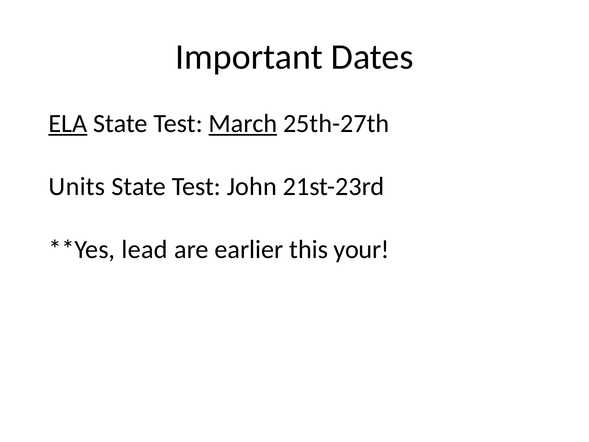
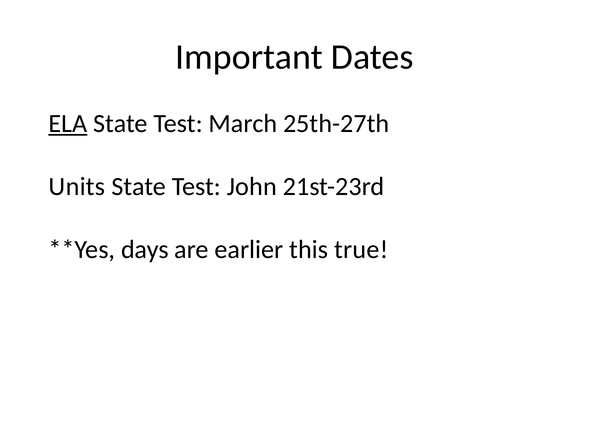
March underline: present -> none (243, 124)
lead: lead -> days (145, 249)
your: your -> true (361, 249)
